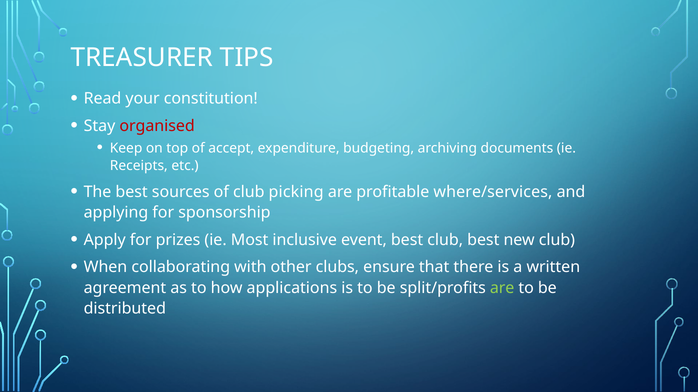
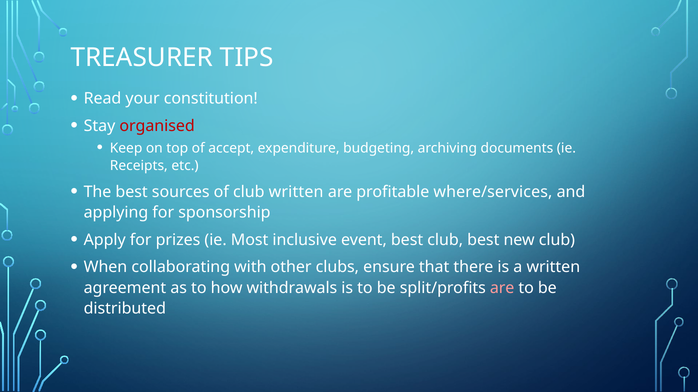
club picking: picking -> written (296, 192)
applications: applications -> withdrawals (292, 288)
are colour: light green -> pink (502, 288)
